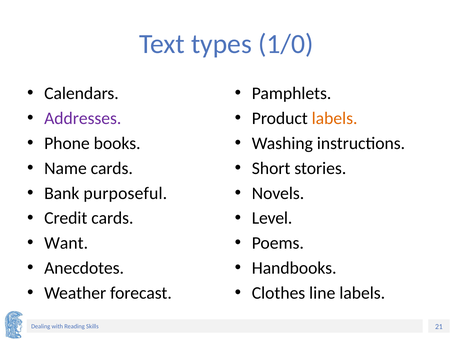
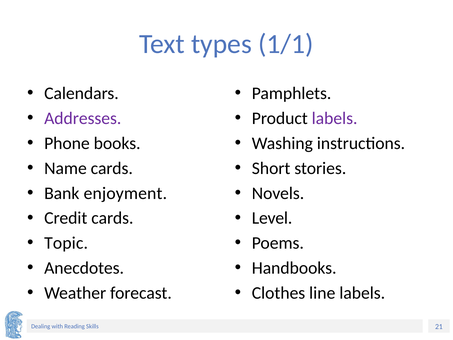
1/0: 1/0 -> 1/1 (286, 44)
labels colour: orange -> purple (335, 118)
purposeful: purposeful -> enjoyment (125, 193)
Want: Want -> Topic (66, 243)
